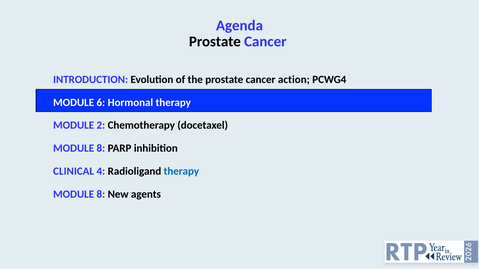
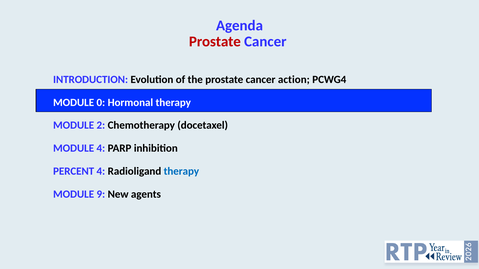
Prostate colour: black -> red (215, 42)
6: 6 -> 0 (101, 103)
8: 8 -> 4 (101, 149)
CLINICAL: CLINICAL -> PERCENT (74, 171)
8: 8 -> 9 (101, 194)
